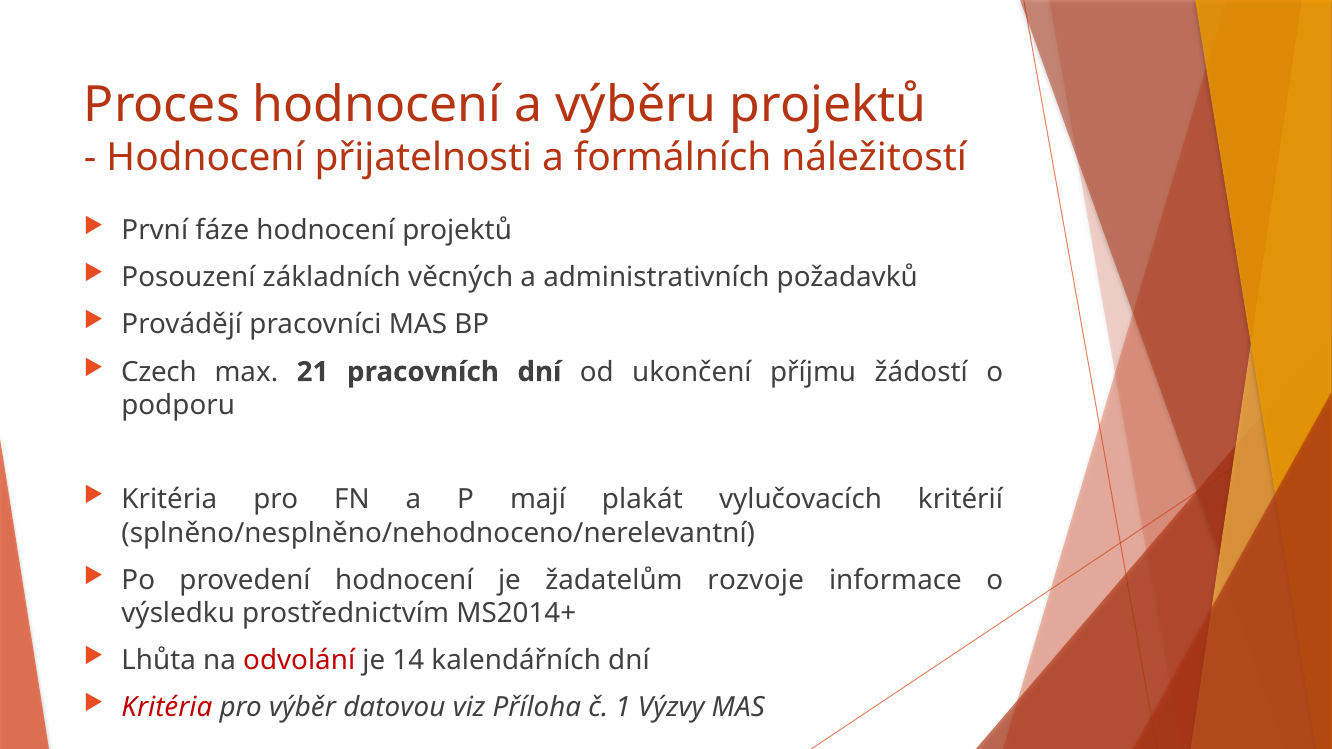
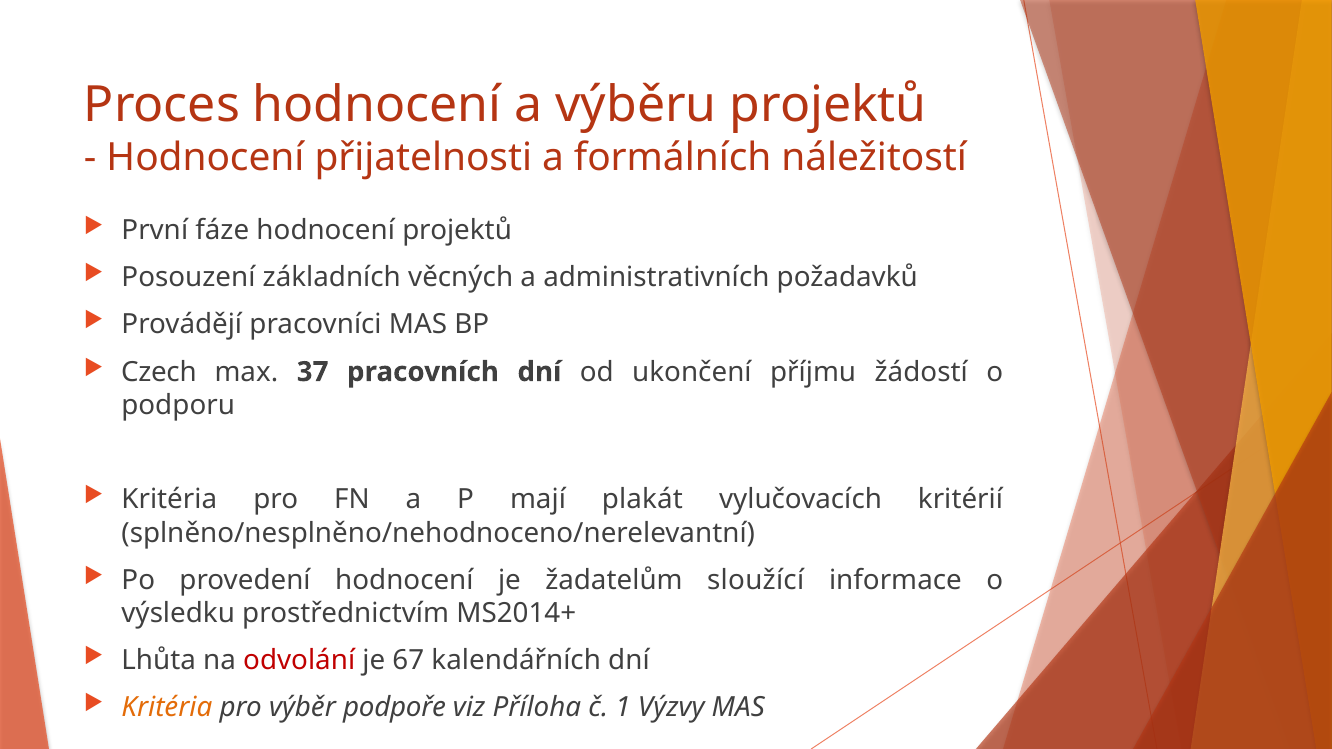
21: 21 -> 37 (313, 372)
rozvoje: rozvoje -> sloužící (756, 580)
14: 14 -> 67 (408, 661)
Kritéria colour: red -> orange (167, 708)
datovou: datovou -> podpoře (395, 708)
